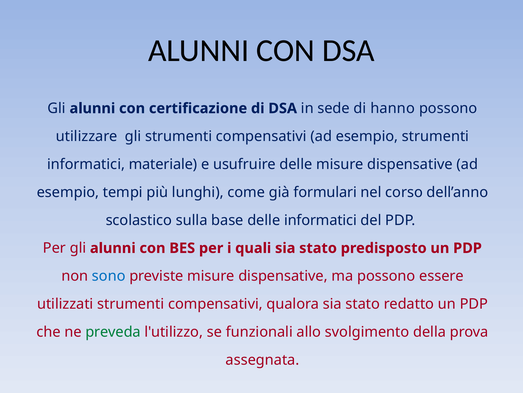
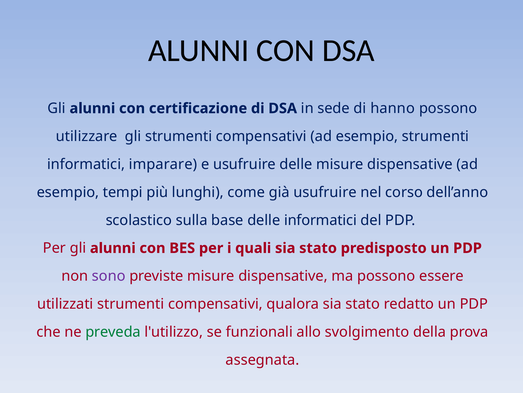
materiale: materiale -> imparare (163, 164)
già formulari: formulari -> usufruire (325, 192)
sono colour: blue -> purple (109, 276)
